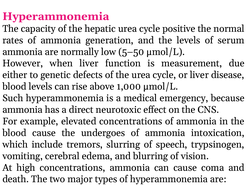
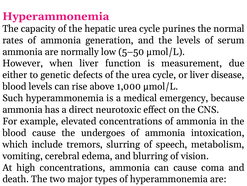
positive: positive -> purines (179, 29)
trypsinogen: trypsinogen -> metabolism (218, 144)
